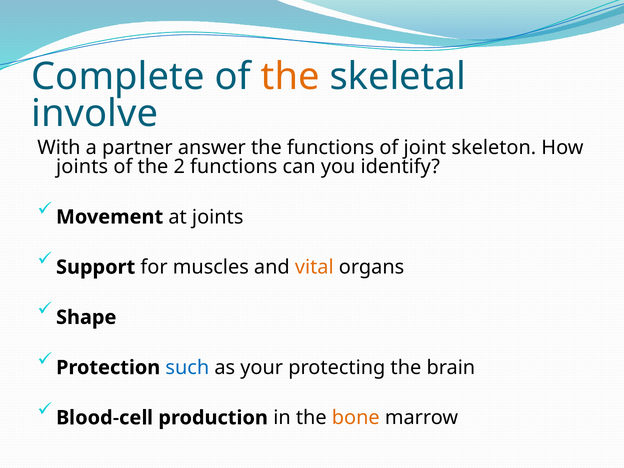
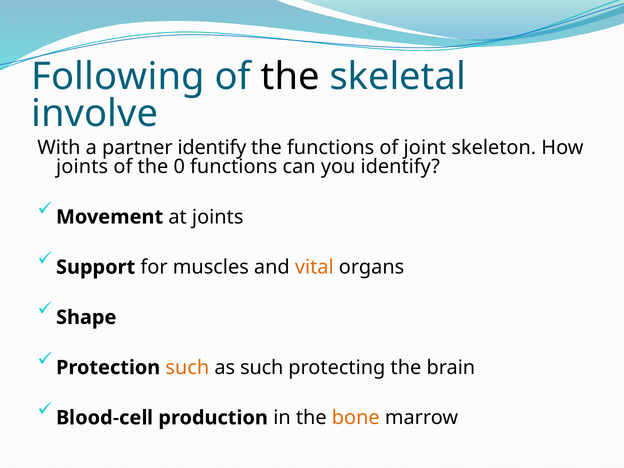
Complete: Complete -> Following (118, 77)
the colour: orange -> black (290, 77)
partner answer: answer -> identify (212, 148)
2: 2 -> 0 (179, 167)
such colour: blue -> orange (187, 368)
as your: your -> such (262, 368)
